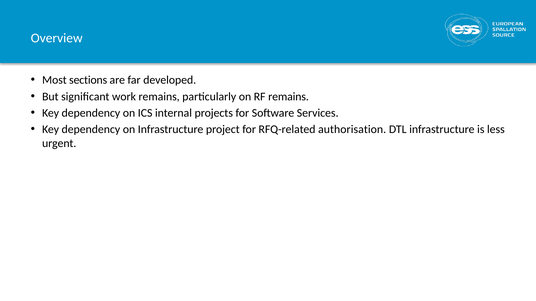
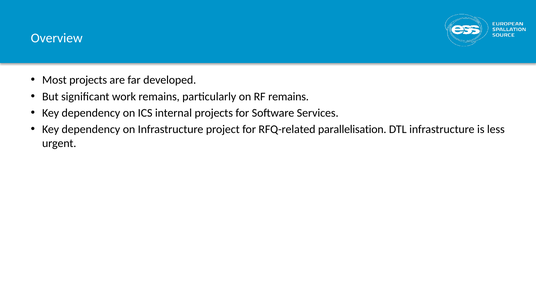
Most sections: sections -> projects (88, 80)
authorisation: authorisation -> parallelisation (352, 129)
